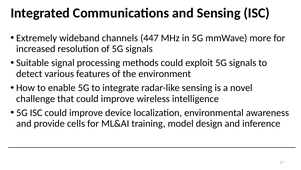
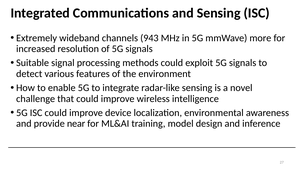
447: 447 -> 943 (149, 38)
cells: cells -> near (76, 123)
